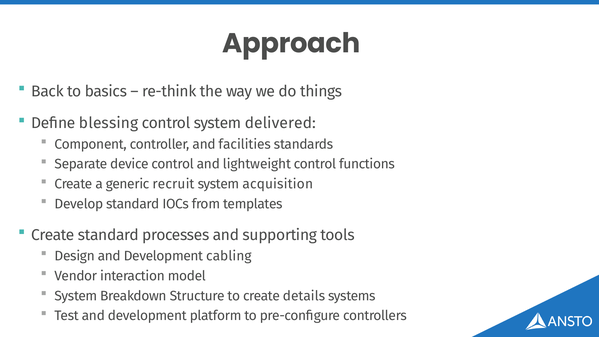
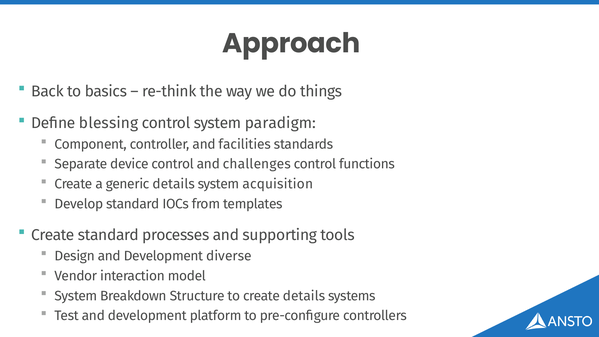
delivered: delivered -> paradigm (280, 123)
lightweight: lightweight -> challenges (257, 164)
generic recruit: recruit -> details (174, 184)
cabling: cabling -> diverse (229, 256)
